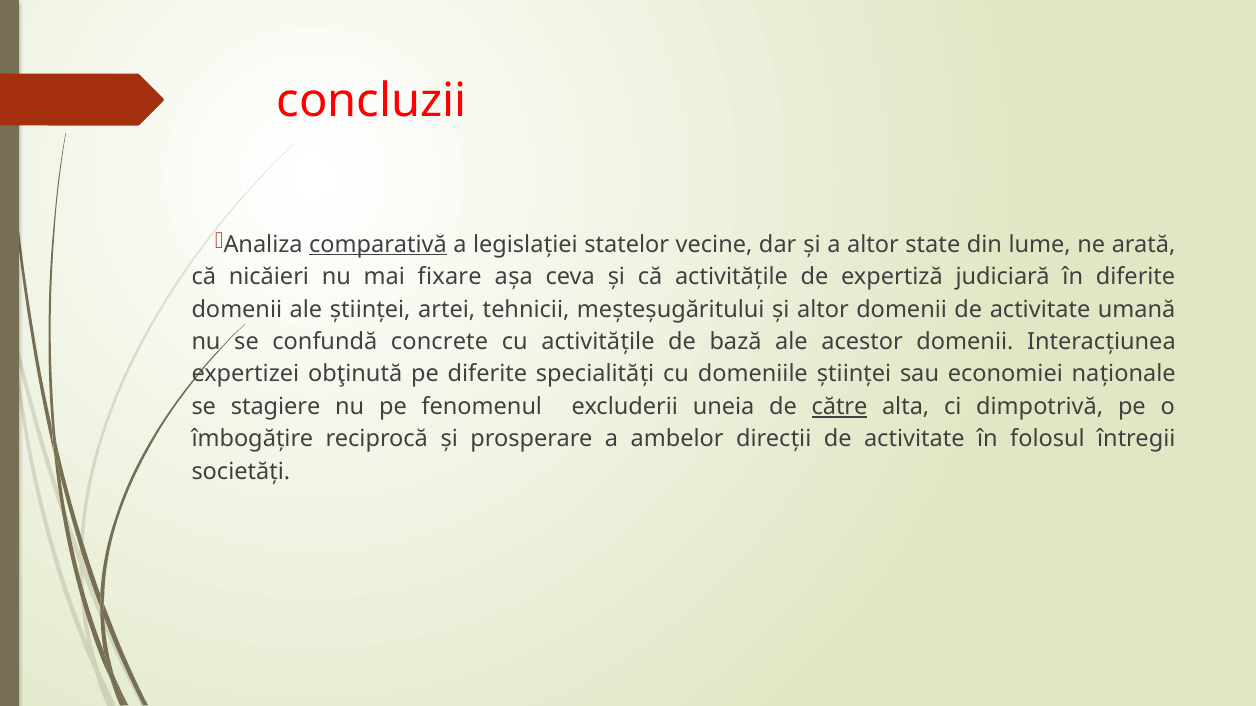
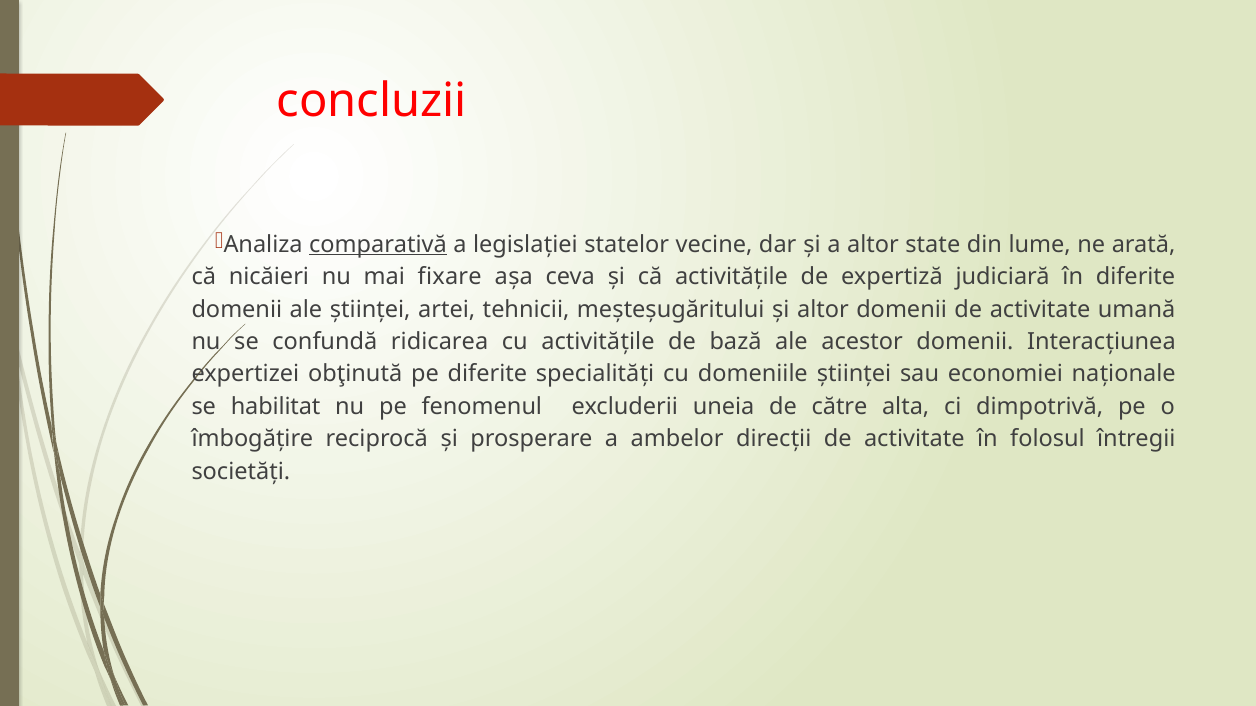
concrete: concrete -> ridicarea (440, 342)
stagiere: stagiere -> habilitat (276, 407)
către underline: present -> none (840, 407)
